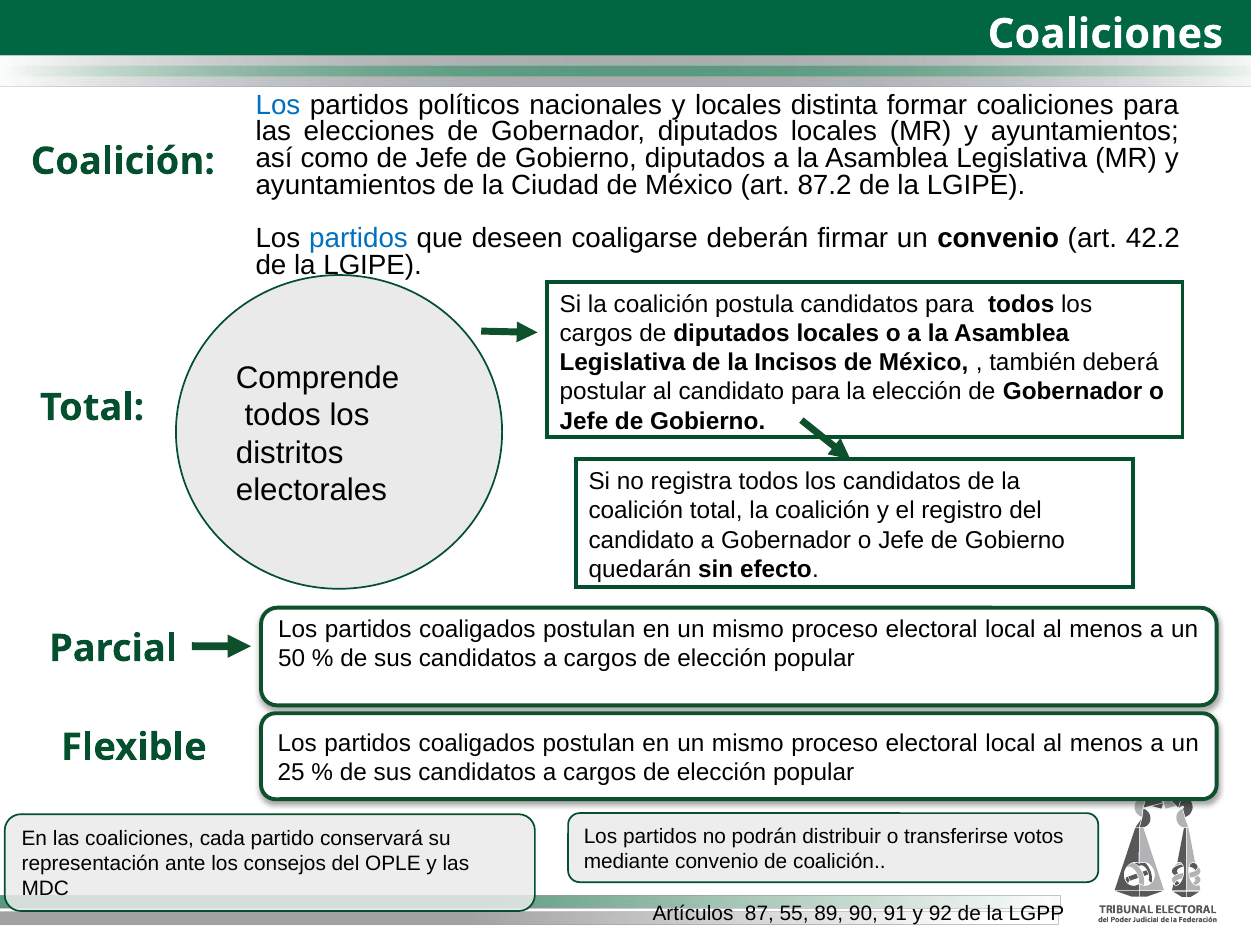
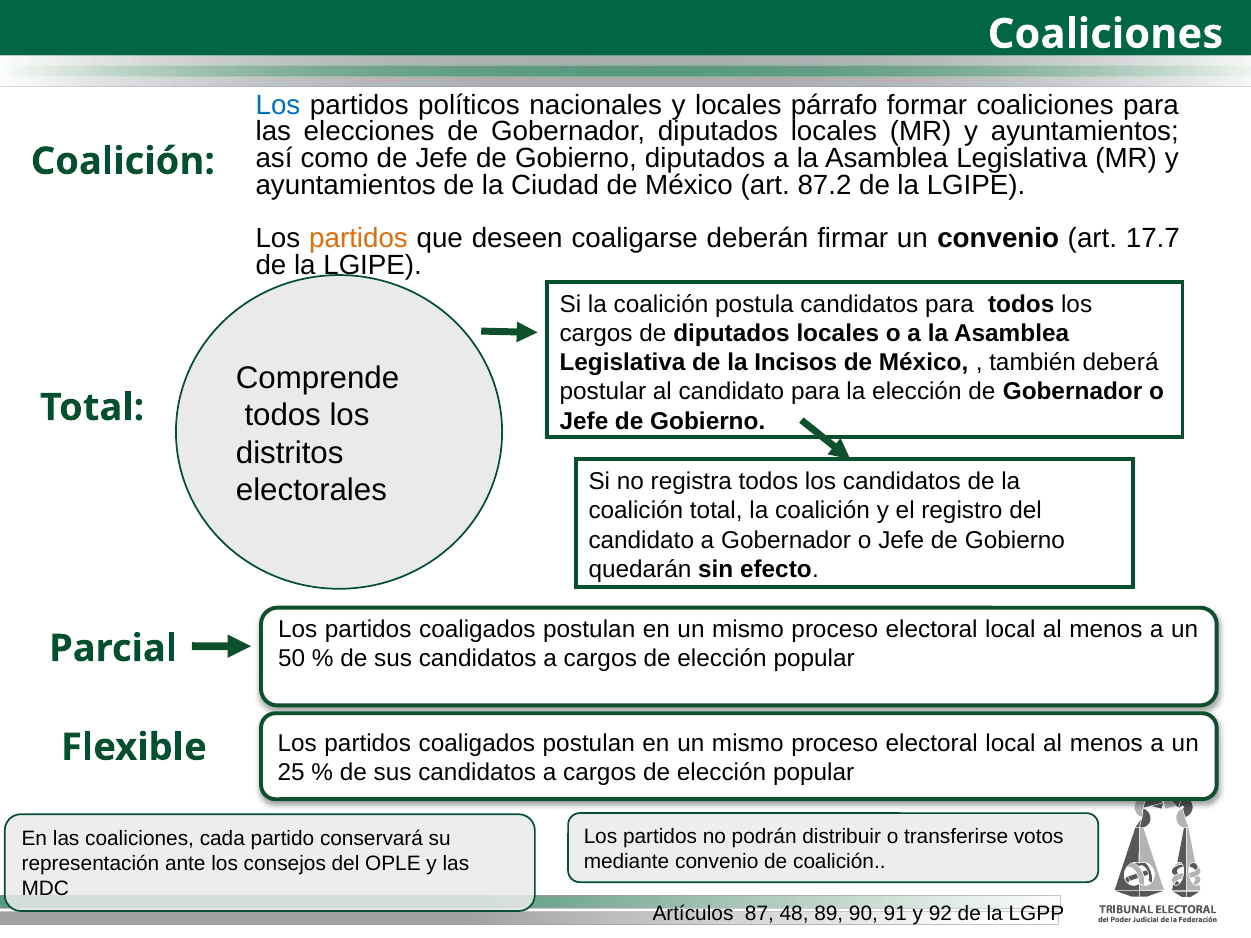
distinta: distinta -> párrafo (834, 105)
partidos colour: blue -> orange (359, 238)
42.2: 42.2 -> 17.7 (1153, 238)
55: 55 -> 48 (794, 914)
